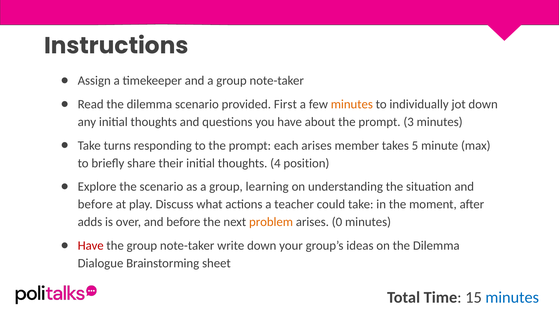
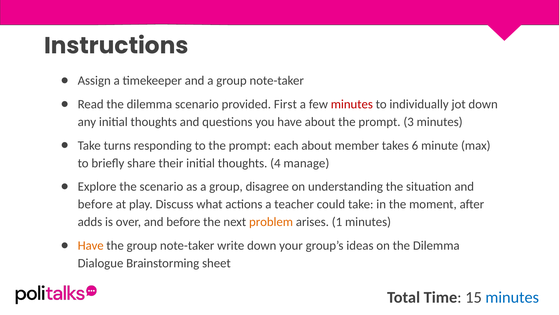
minutes colour: orange -> red (352, 104)
each arises: arises -> about (317, 145)
5: 5 -> 6 (415, 145)
position: position -> manage (306, 163)
learning: learning -> disagree (267, 186)
0: 0 -> 1 (337, 222)
Have colour: red -> orange (91, 245)
